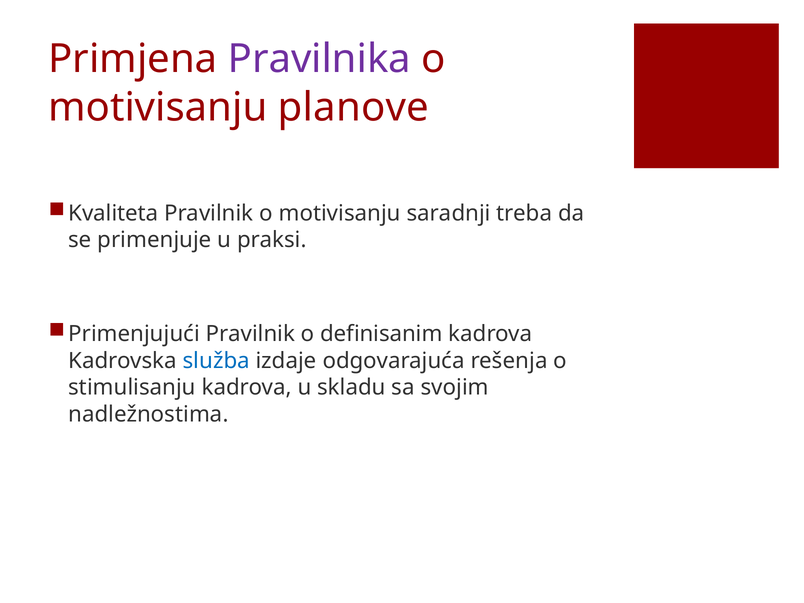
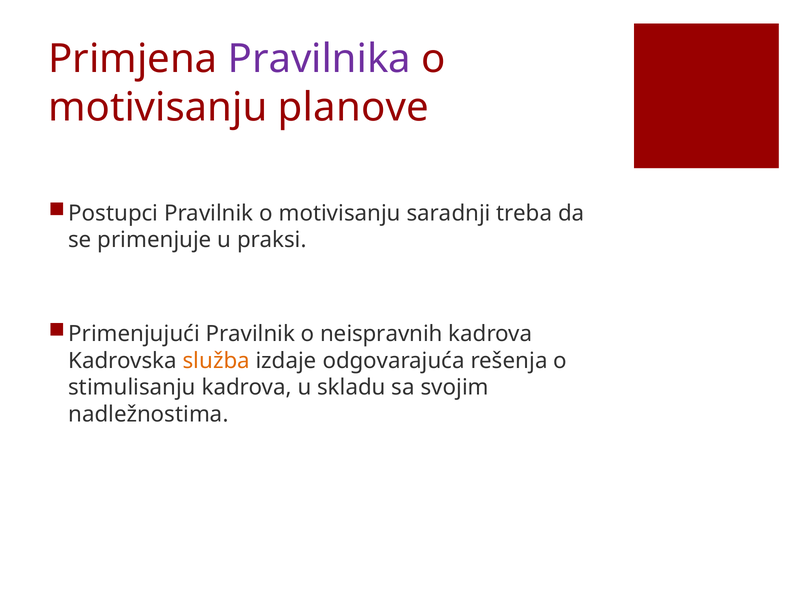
Kvaliteta: Kvaliteta -> Postupci (113, 213)
definisanim: definisanim -> neispravnih (381, 334)
služba colour: blue -> orange (216, 361)
